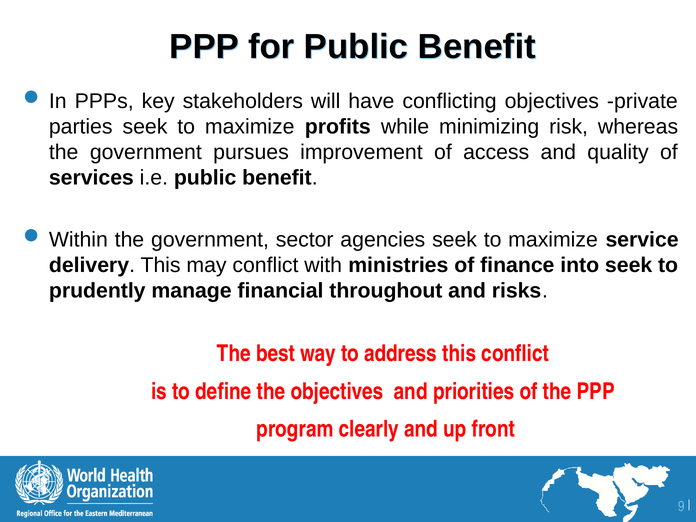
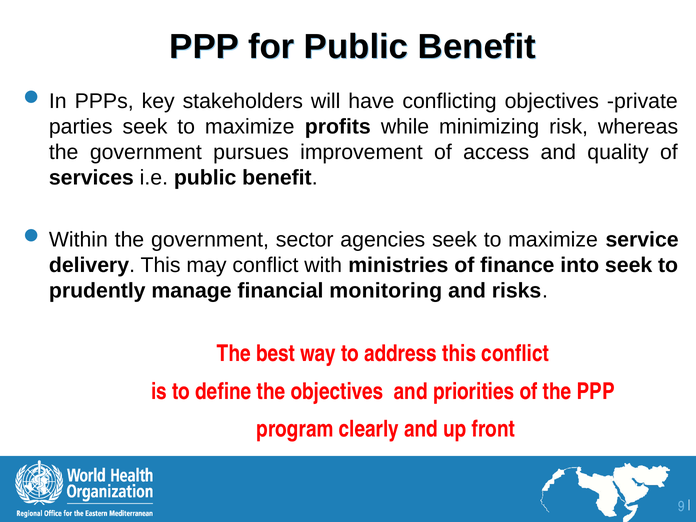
throughout: throughout -> monitoring (386, 291)
